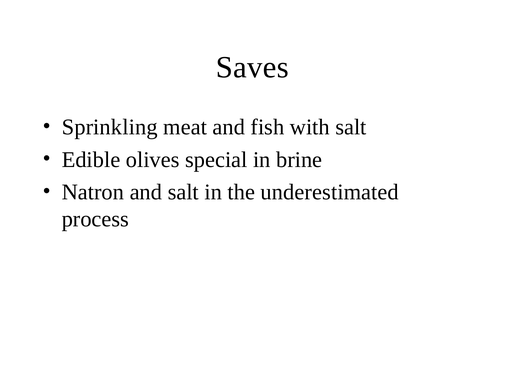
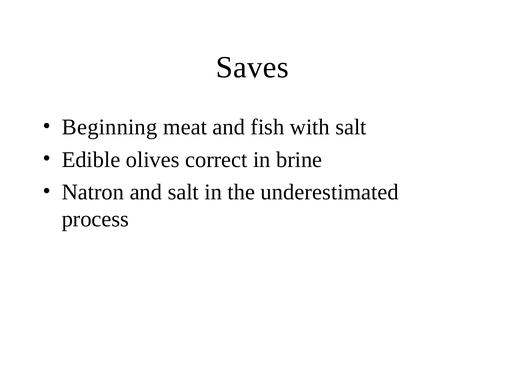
Sprinkling: Sprinkling -> Beginning (110, 127)
special: special -> correct (216, 160)
